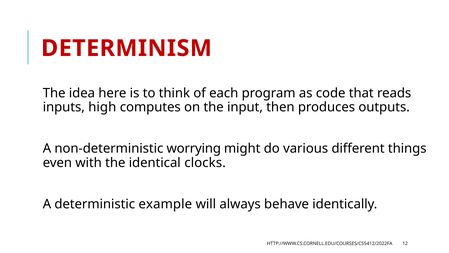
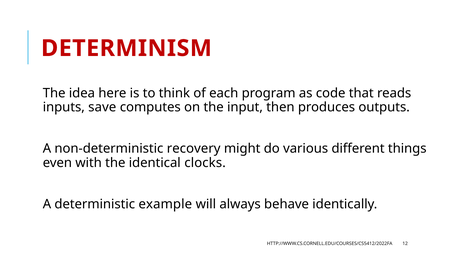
high: high -> save (102, 107)
worrying: worrying -> recovery (194, 148)
